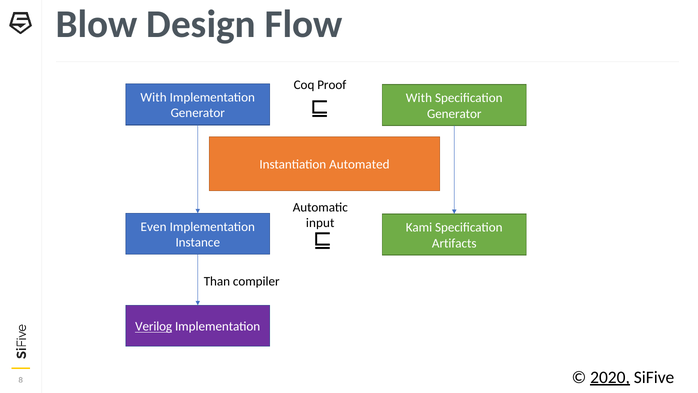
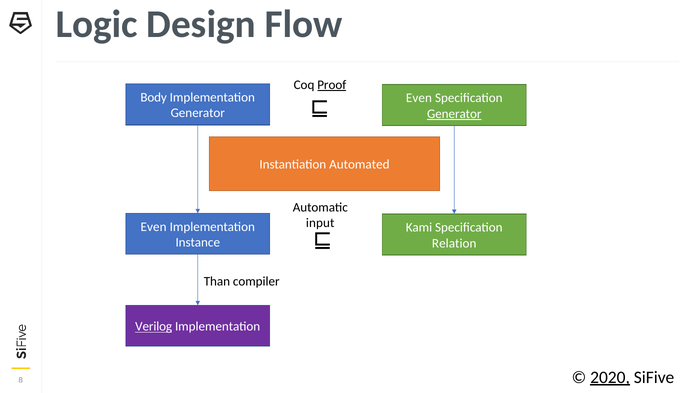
Blow: Blow -> Logic (97, 24)
Proof underline: none -> present (332, 85)
With: With -> Body (154, 97)
With: With -> Even (419, 98)
Generator underline: none -> present (454, 114)
Artifacts: Artifacts -> Relation (454, 243)
